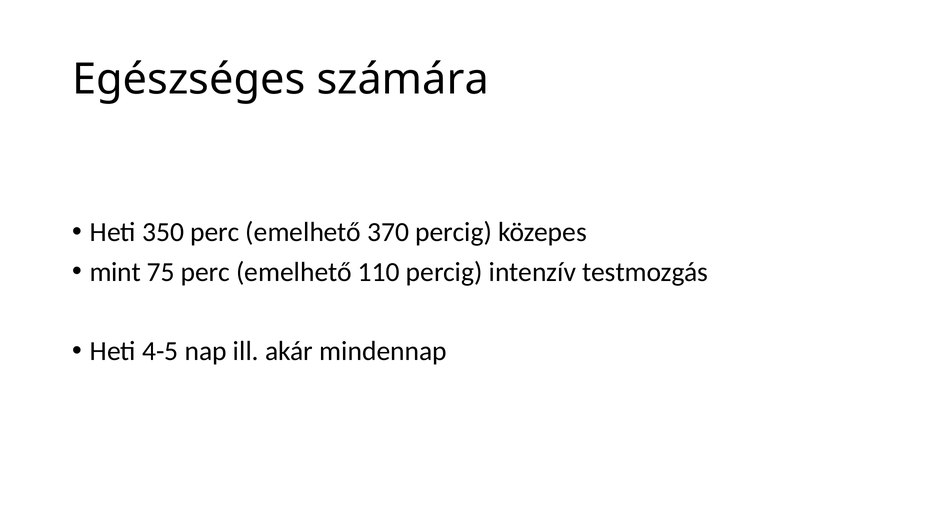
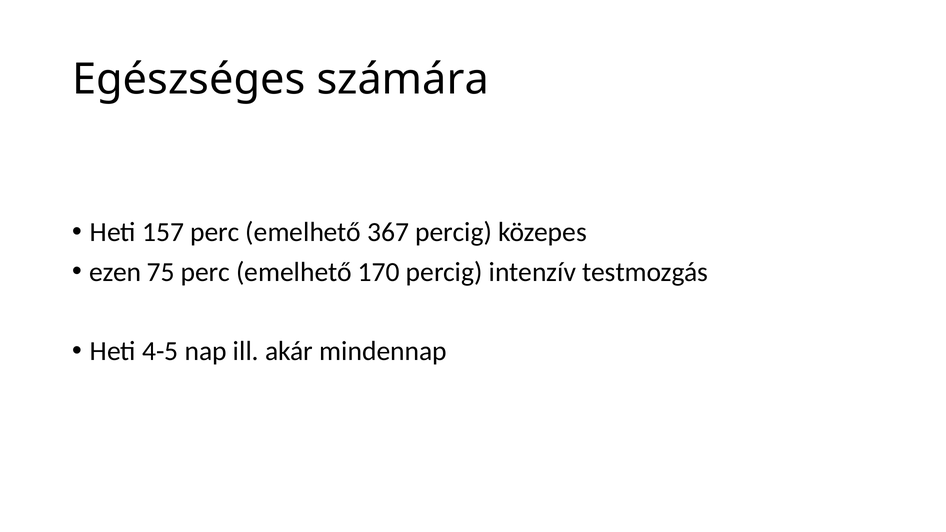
350: 350 -> 157 (163, 232)
370: 370 -> 367 (388, 232)
mint: mint -> ezen (115, 272)
110: 110 -> 170 (379, 272)
